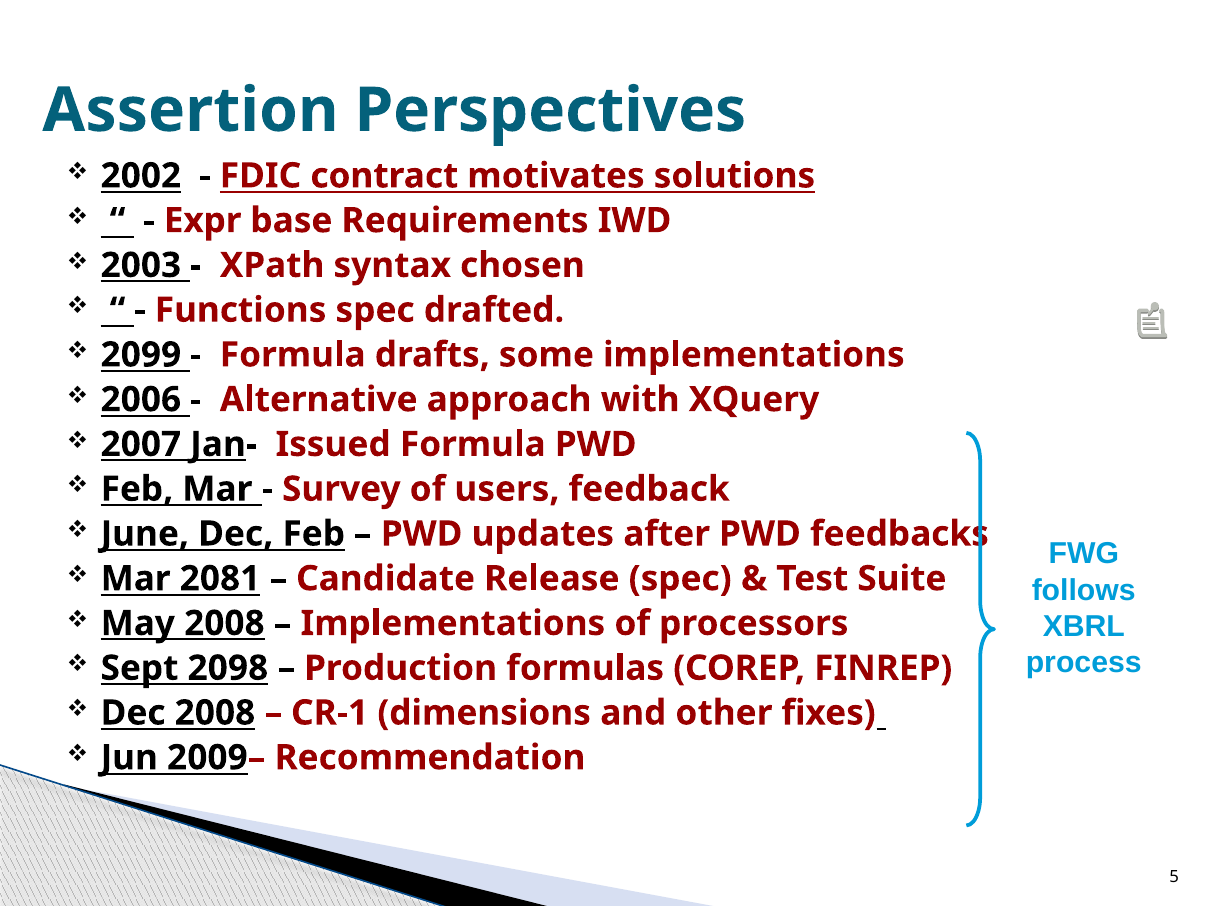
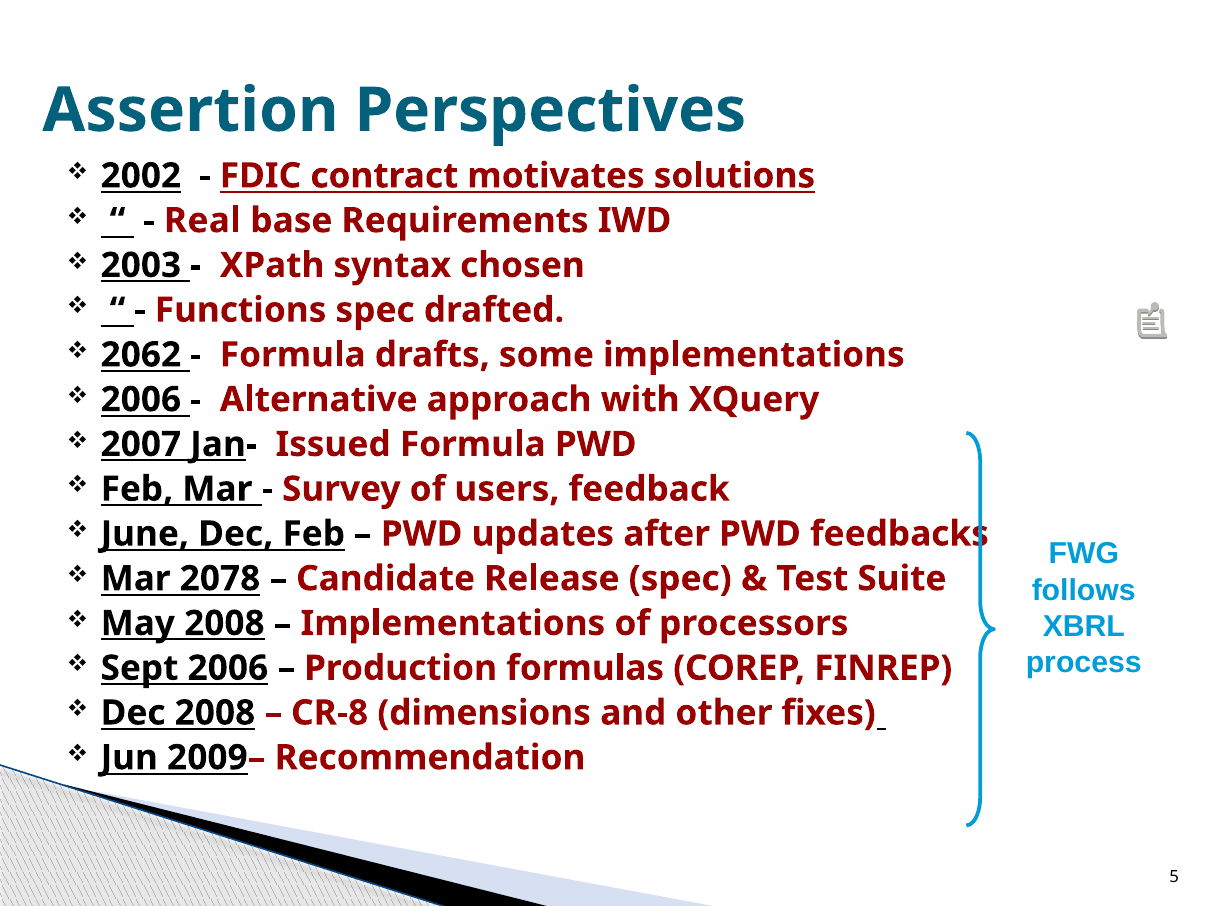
Expr: Expr -> Real (202, 221)
2099: 2099 -> 2062 (141, 355)
2081: 2081 -> 2078 (220, 579)
Sept 2098: 2098 -> 2006 (228, 668)
CR-1: CR-1 -> CR-8 (330, 713)
